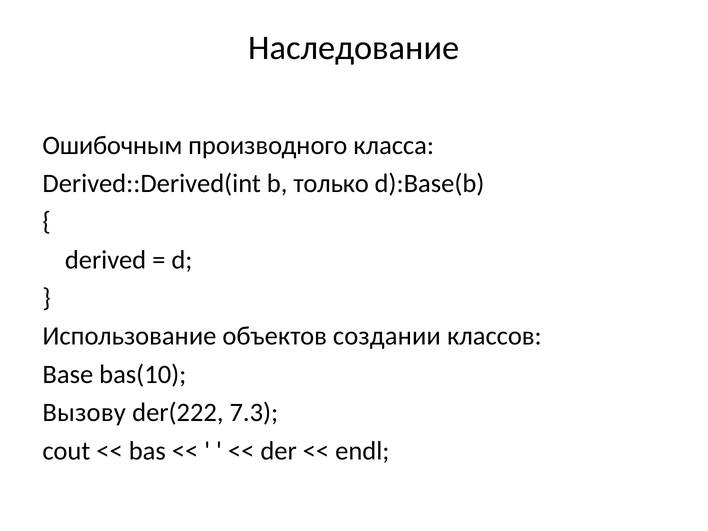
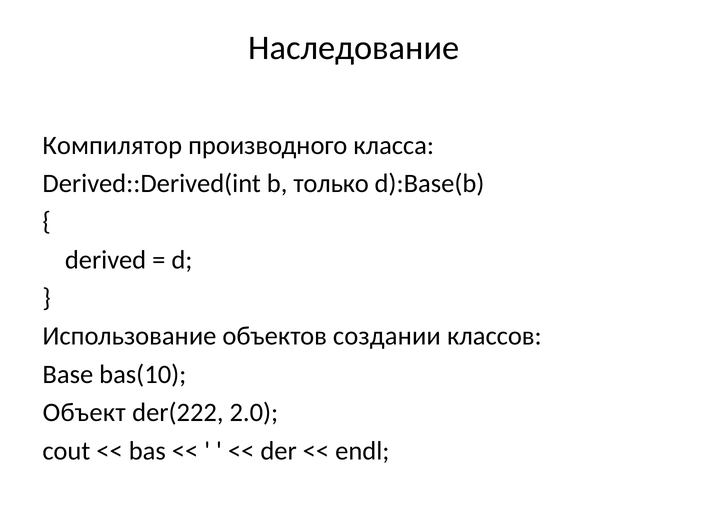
Ошибочным: Ошибочным -> Компилятор (112, 145)
Вызову: Вызову -> Объект (84, 413)
7.3: 7.3 -> 2.0 (254, 413)
